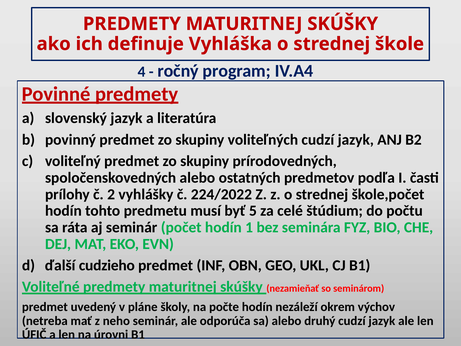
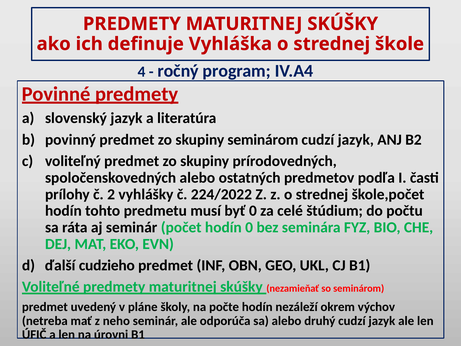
skupiny voliteľných: voliteľných -> seminárom (263, 140)
byť 5: 5 -> 0 (253, 211)
hodín 1: 1 -> 0 (249, 227)
